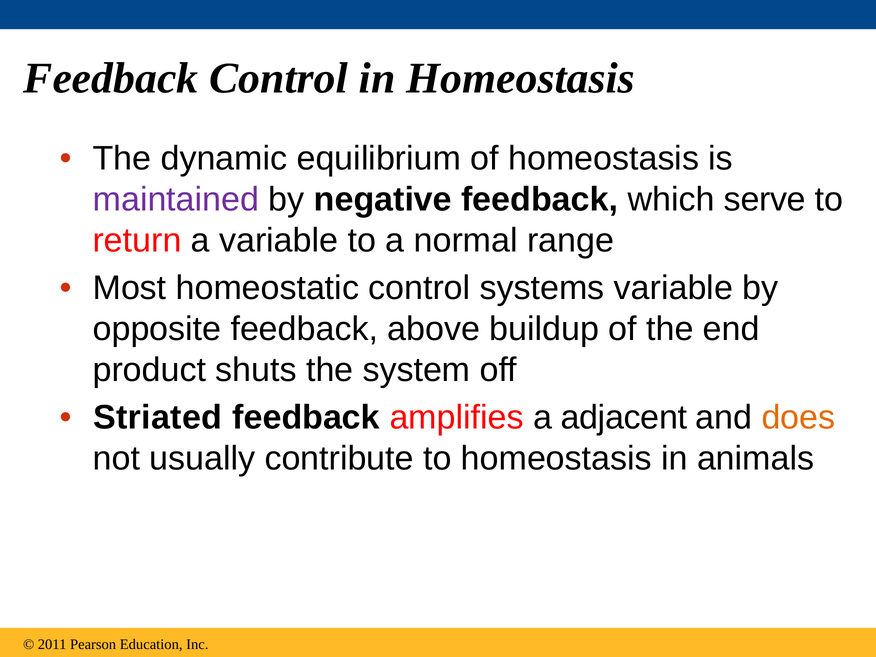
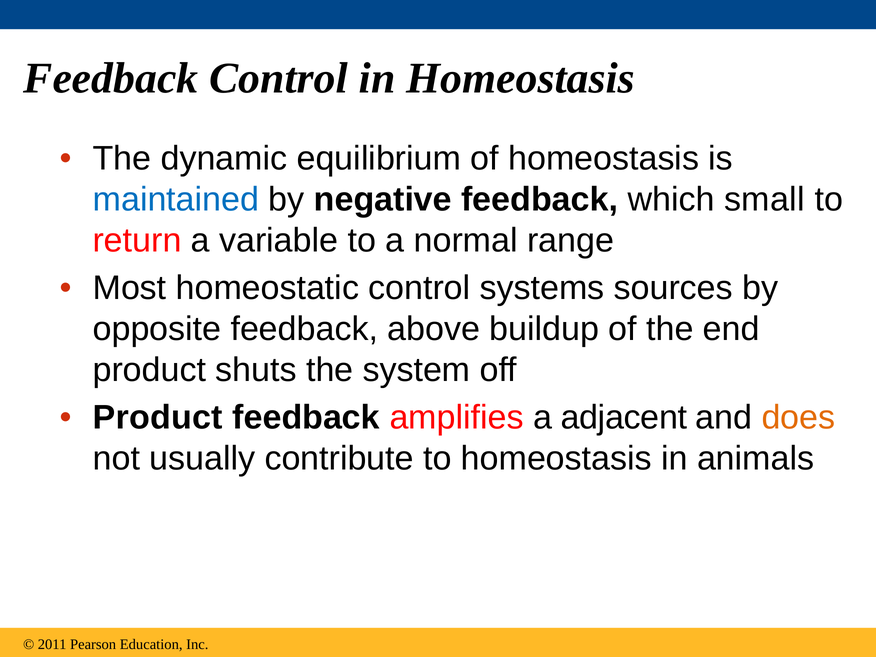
maintained colour: purple -> blue (176, 200)
serve: serve -> small (764, 200)
systems variable: variable -> sources (673, 288)
Striated: Striated -> Product (158, 418)
